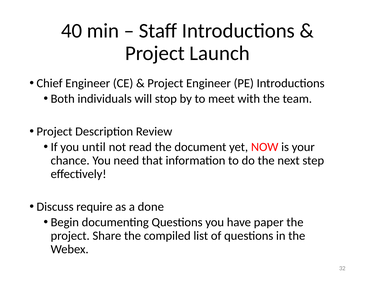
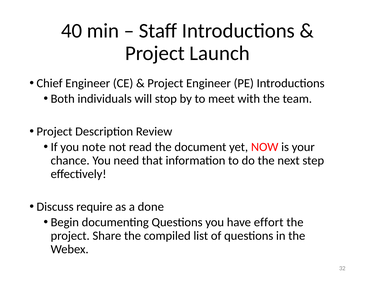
until: until -> note (94, 147)
paper: paper -> effort (269, 222)
